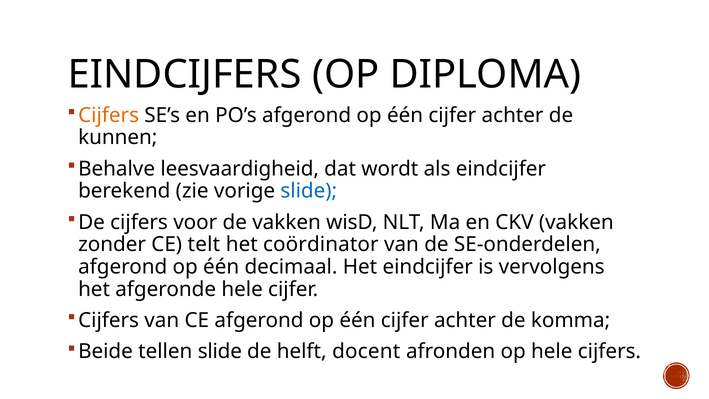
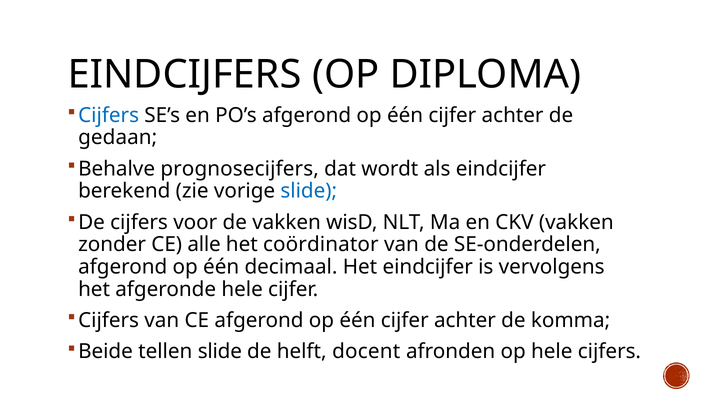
Cijfers colour: orange -> blue (109, 115)
kunnen: kunnen -> gedaan (118, 138)
leesvaardigheid: leesvaardigheid -> prognosecijfers (240, 169)
telt: telt -> alle (204, 244)
